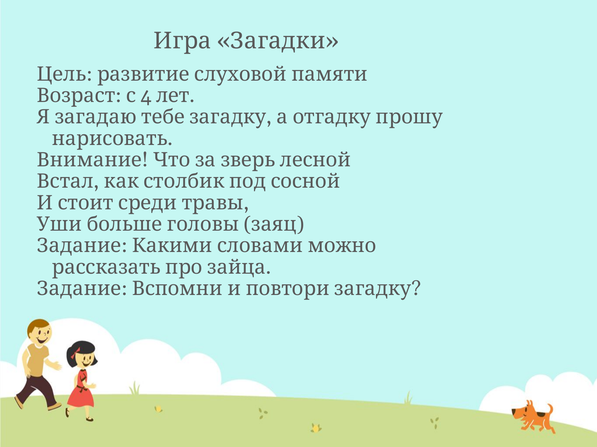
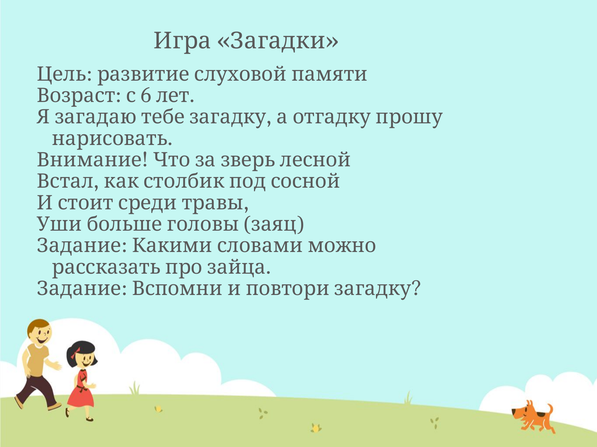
4: 4 -> 6 (146, 96)
